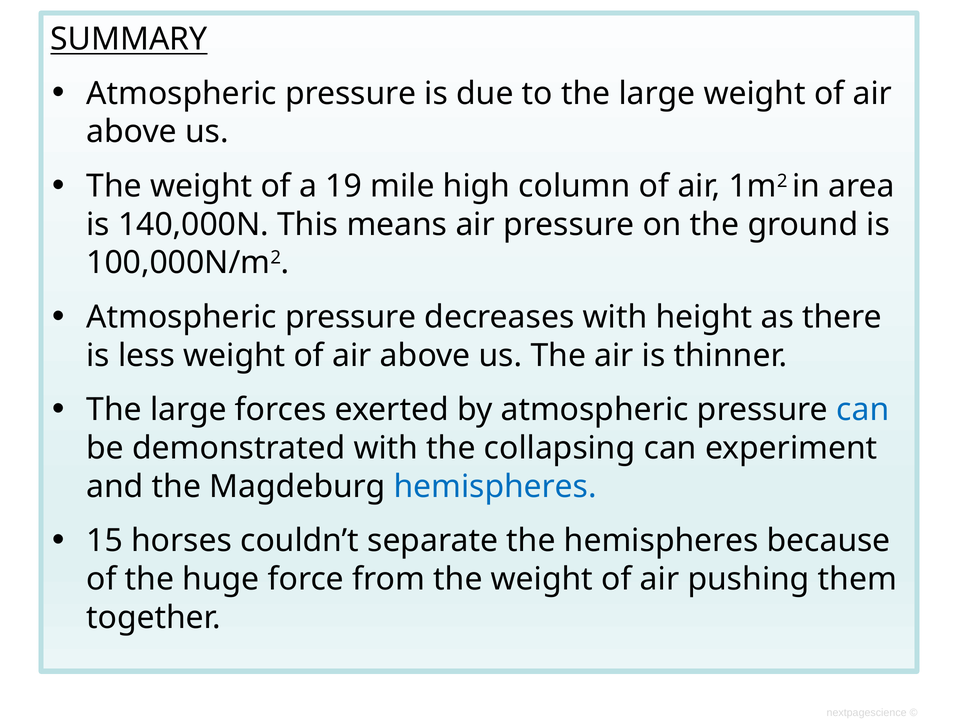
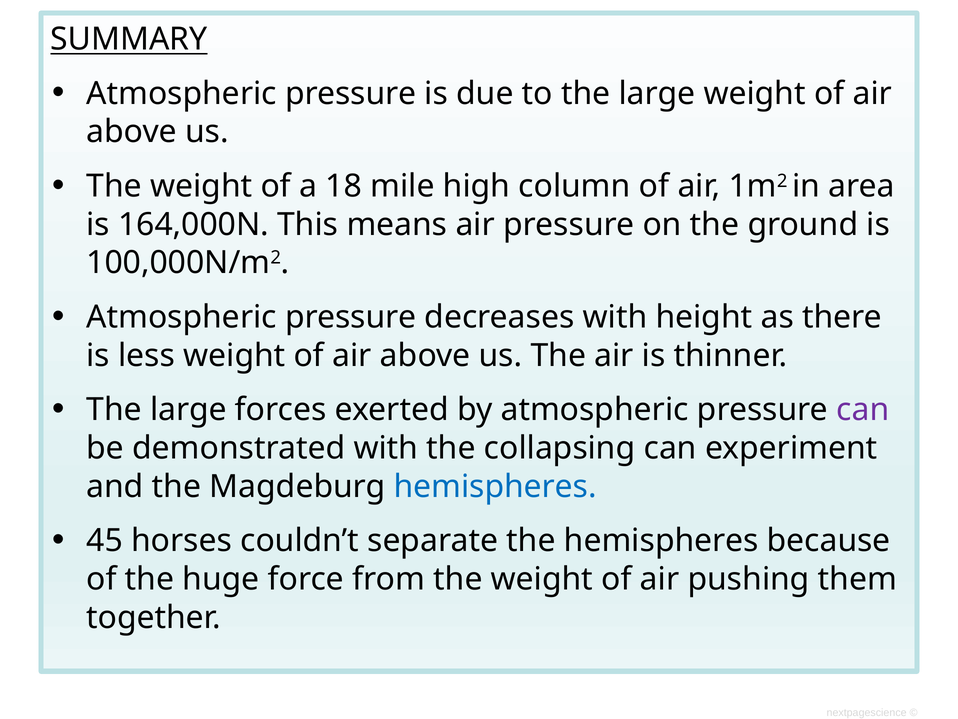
19: 19 -> 18 (344, 186)
140,000N: 140,000N -> 164,000N (194, 224)
can colour: blue -> purple (863, 410)
15: 15 -> 45 (105, 541)
